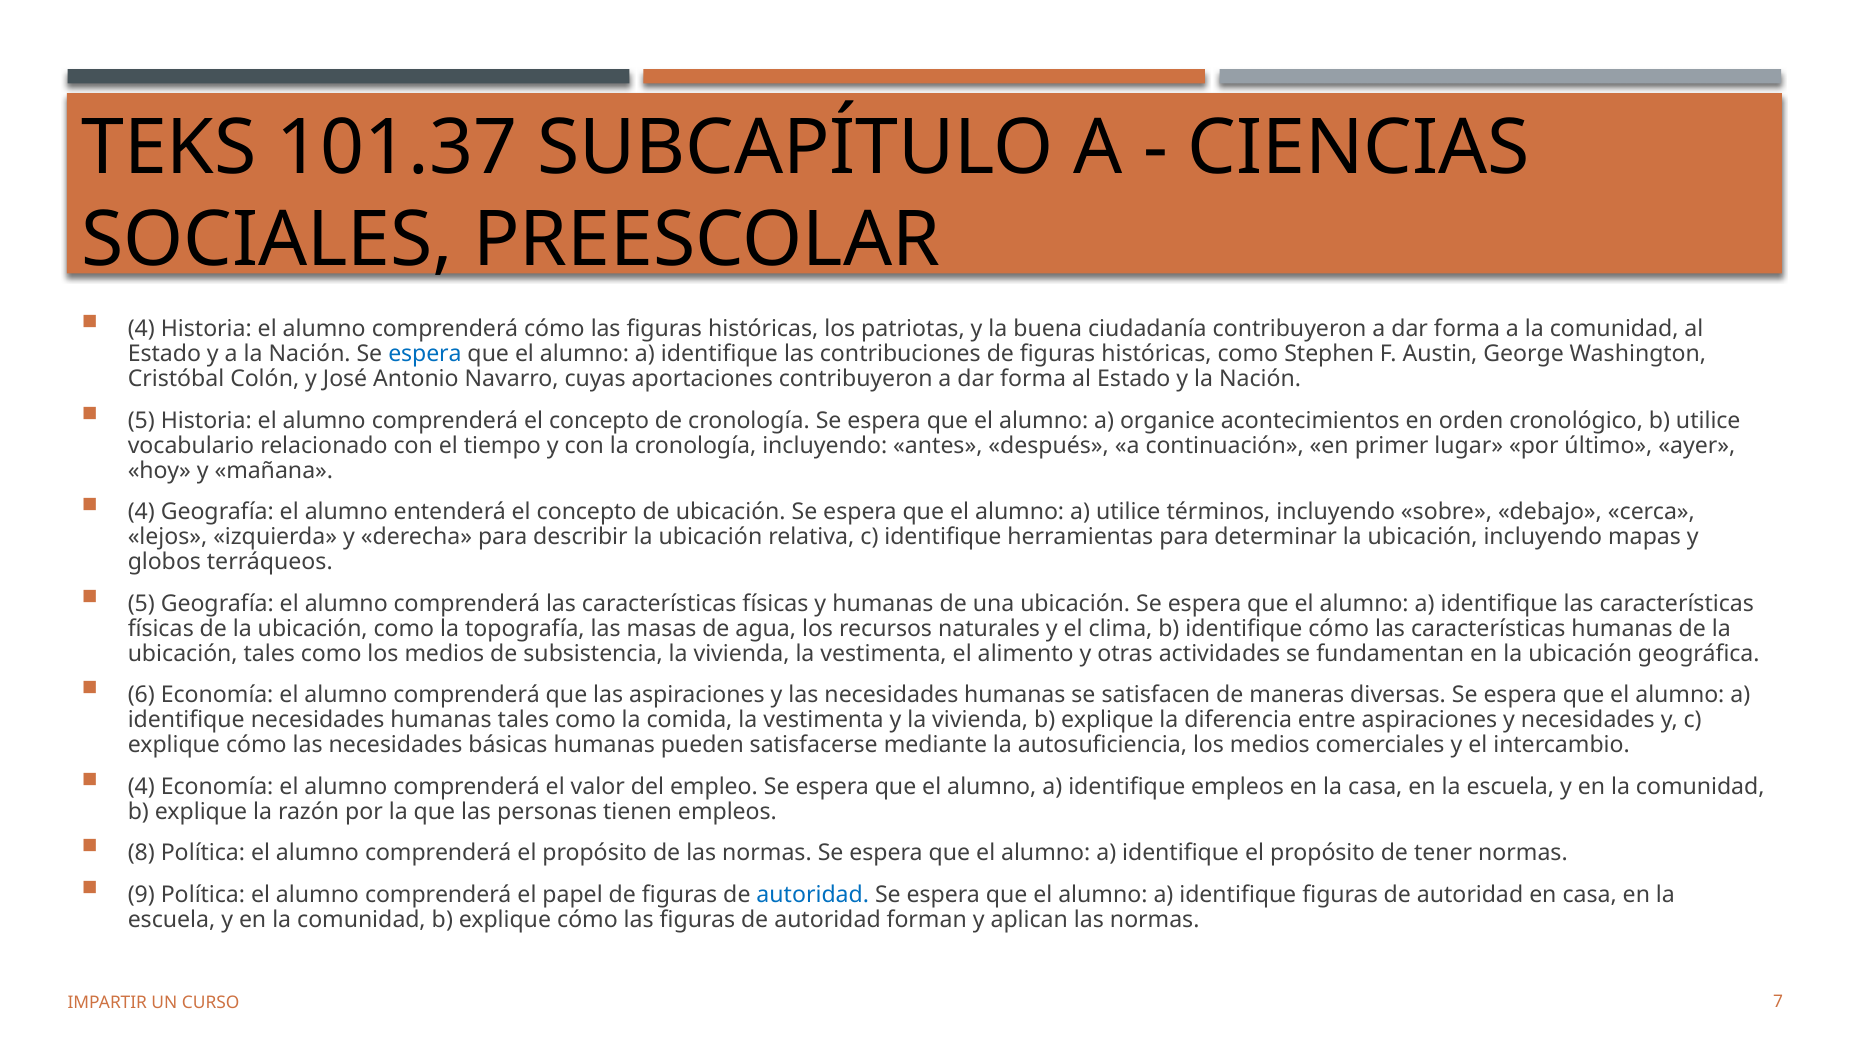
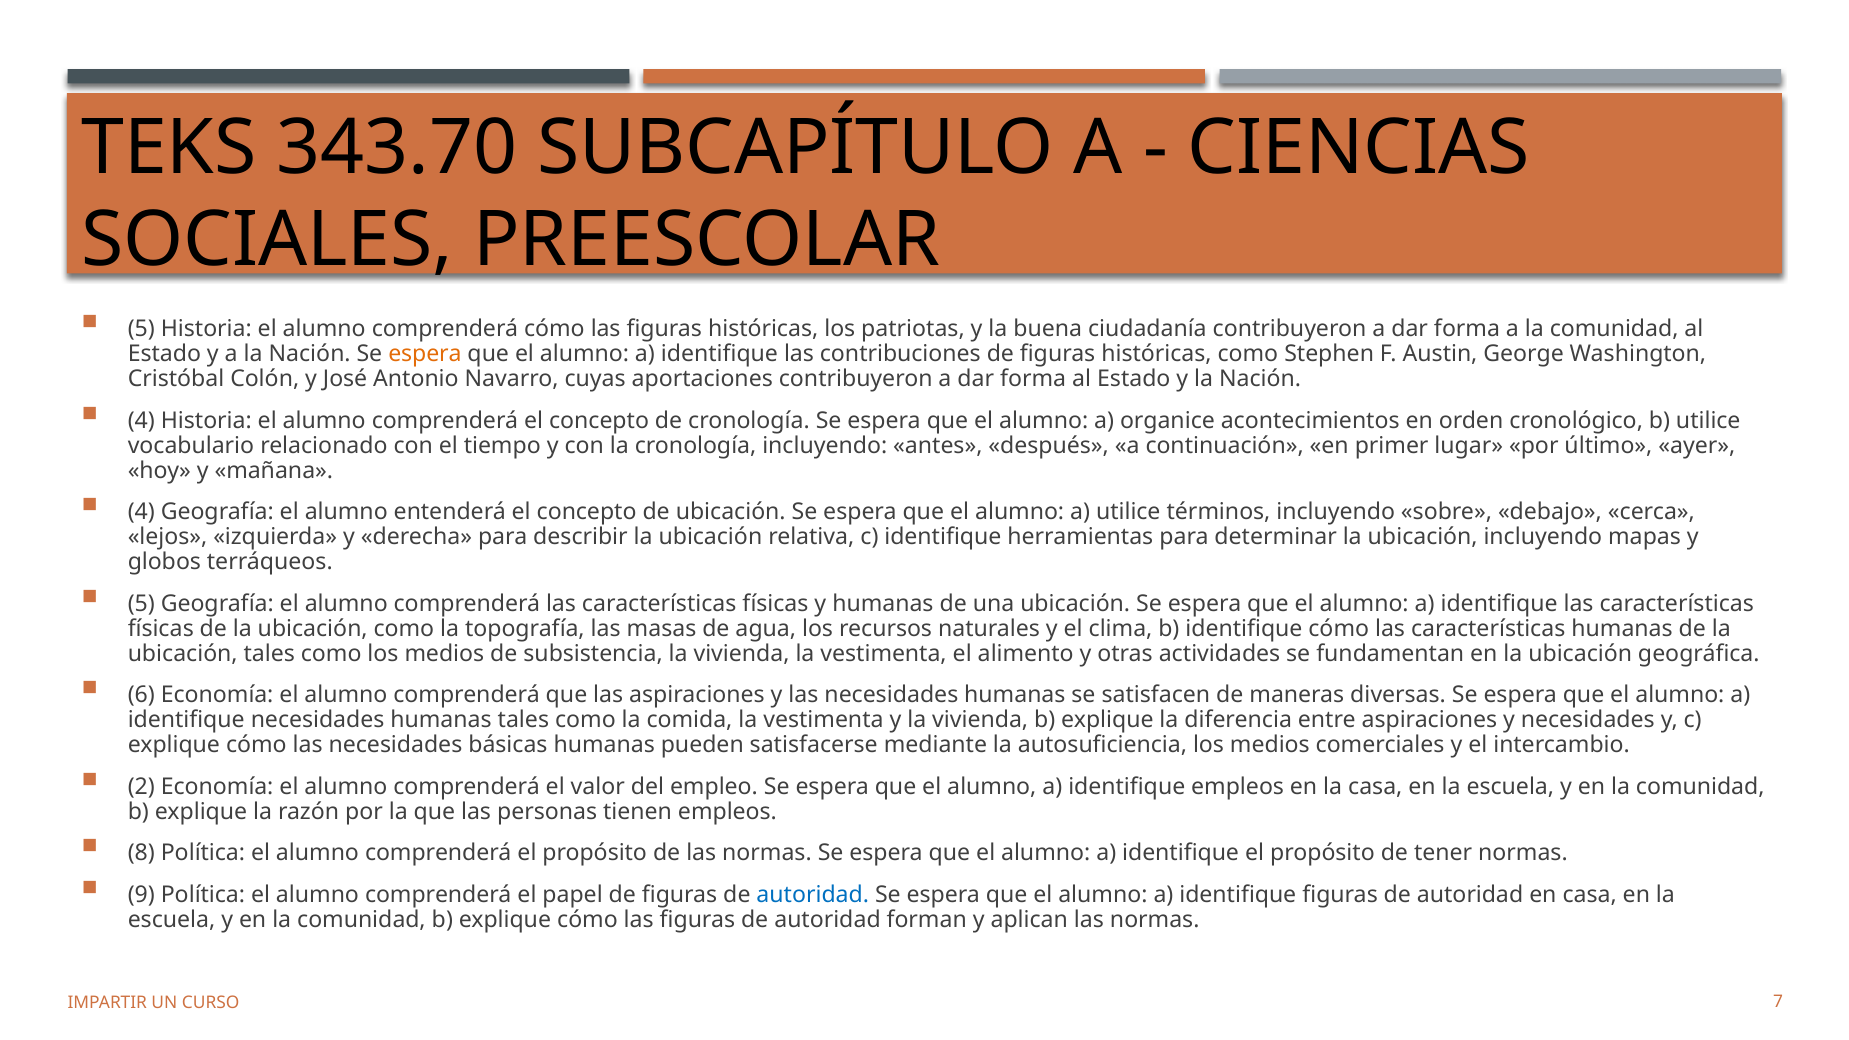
101.37: 101.37 -> 343.70 (397, 148)
4: 4 -> 5 (141, 329)
espera colour: blue -> orange (425, 354)
5: 5 -> 4 (141, 421)
4: 4 -> 2 (141, 786)
